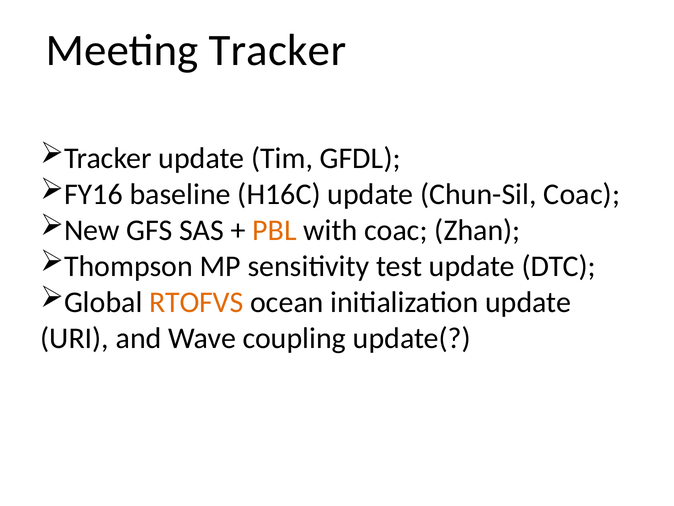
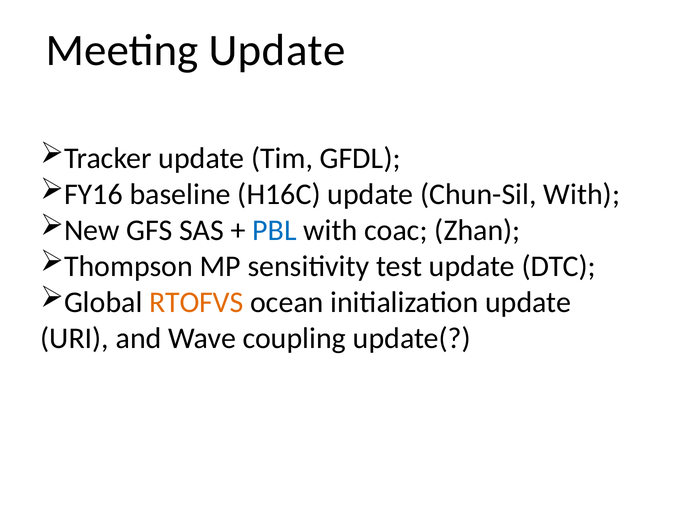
Meeting Tracker: Tracker -> Update (277, 50)
Chun-Sil Coac: Coac -> With (582, 194)
PBL colour: orange -> blue (275, 230)
